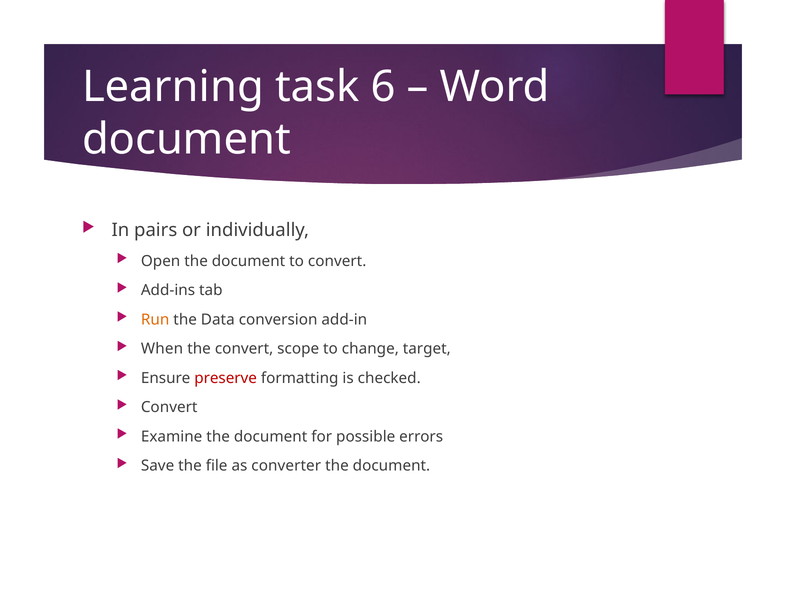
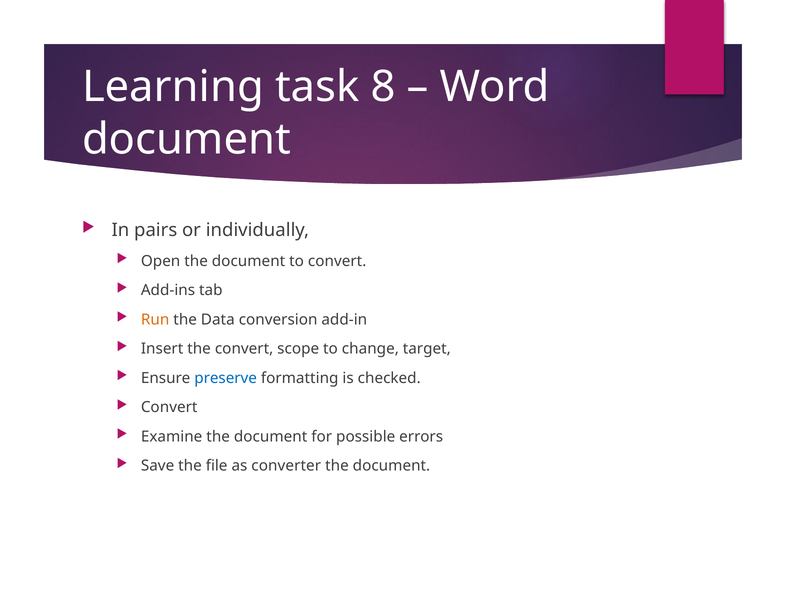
6: 6 -> 8 (383, 87)
When: When -> Insert (162, 349)
preserve colour: red -> blue (226, 378)
